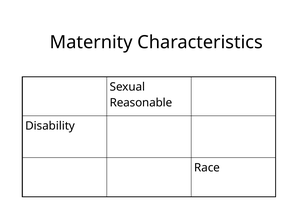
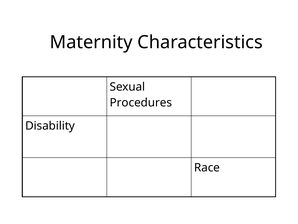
Reasonable: Reasonable -> Procedures (141, 102)
